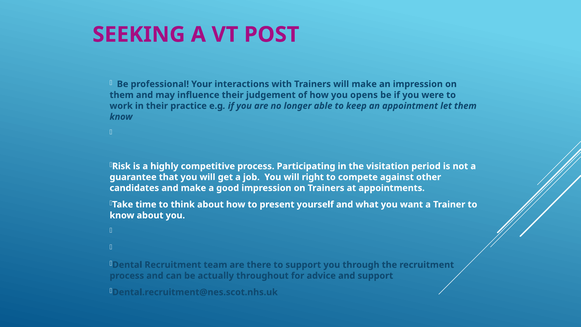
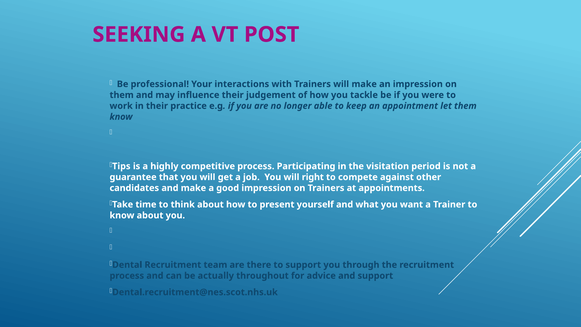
opens: opens -> tackle (364, 95)
Risk: Risk -> Tips (121, 166)
